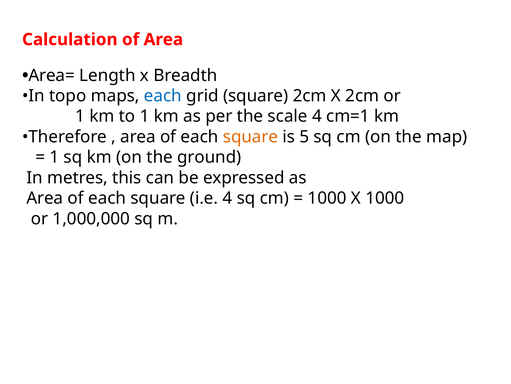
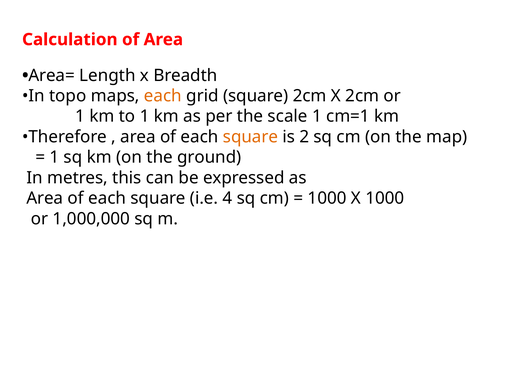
each colour: blue -> orange (163, 96)
scale 4: 4 -> 1 (317, 116)
5: 5 -> 2 (304, 137)
